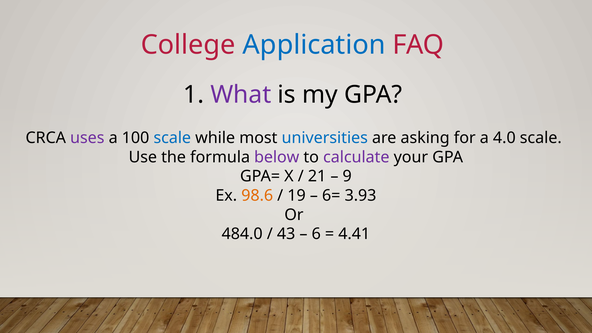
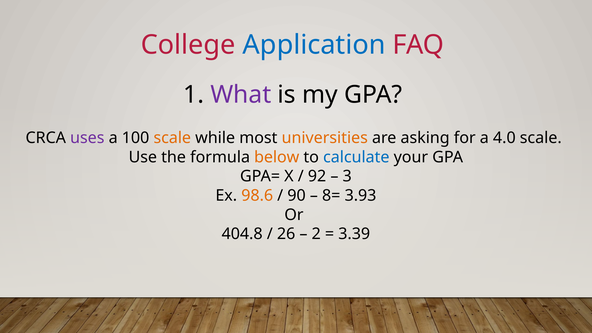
scale colour: blue -> orange (172, 138)
universities colour: blue -> orange (325, 138)
below colour: purple -> orange (277, 157)
calculate colour: purple -> blue (356, 157)
21: 21 -> 92 (317, 176)
9: 9 -> 3 (347, 176)
19: 19 -> 90 (297, 196)
6=: 6= -> 8= (331, 196)
484.0: 484.0 -> 404.8 (242, 234)
43: 43 -> 26 (286, 234)
6: 6 -> 2 (316, 234)
4.41: 4.41 -> 3.39 (354, 234)
